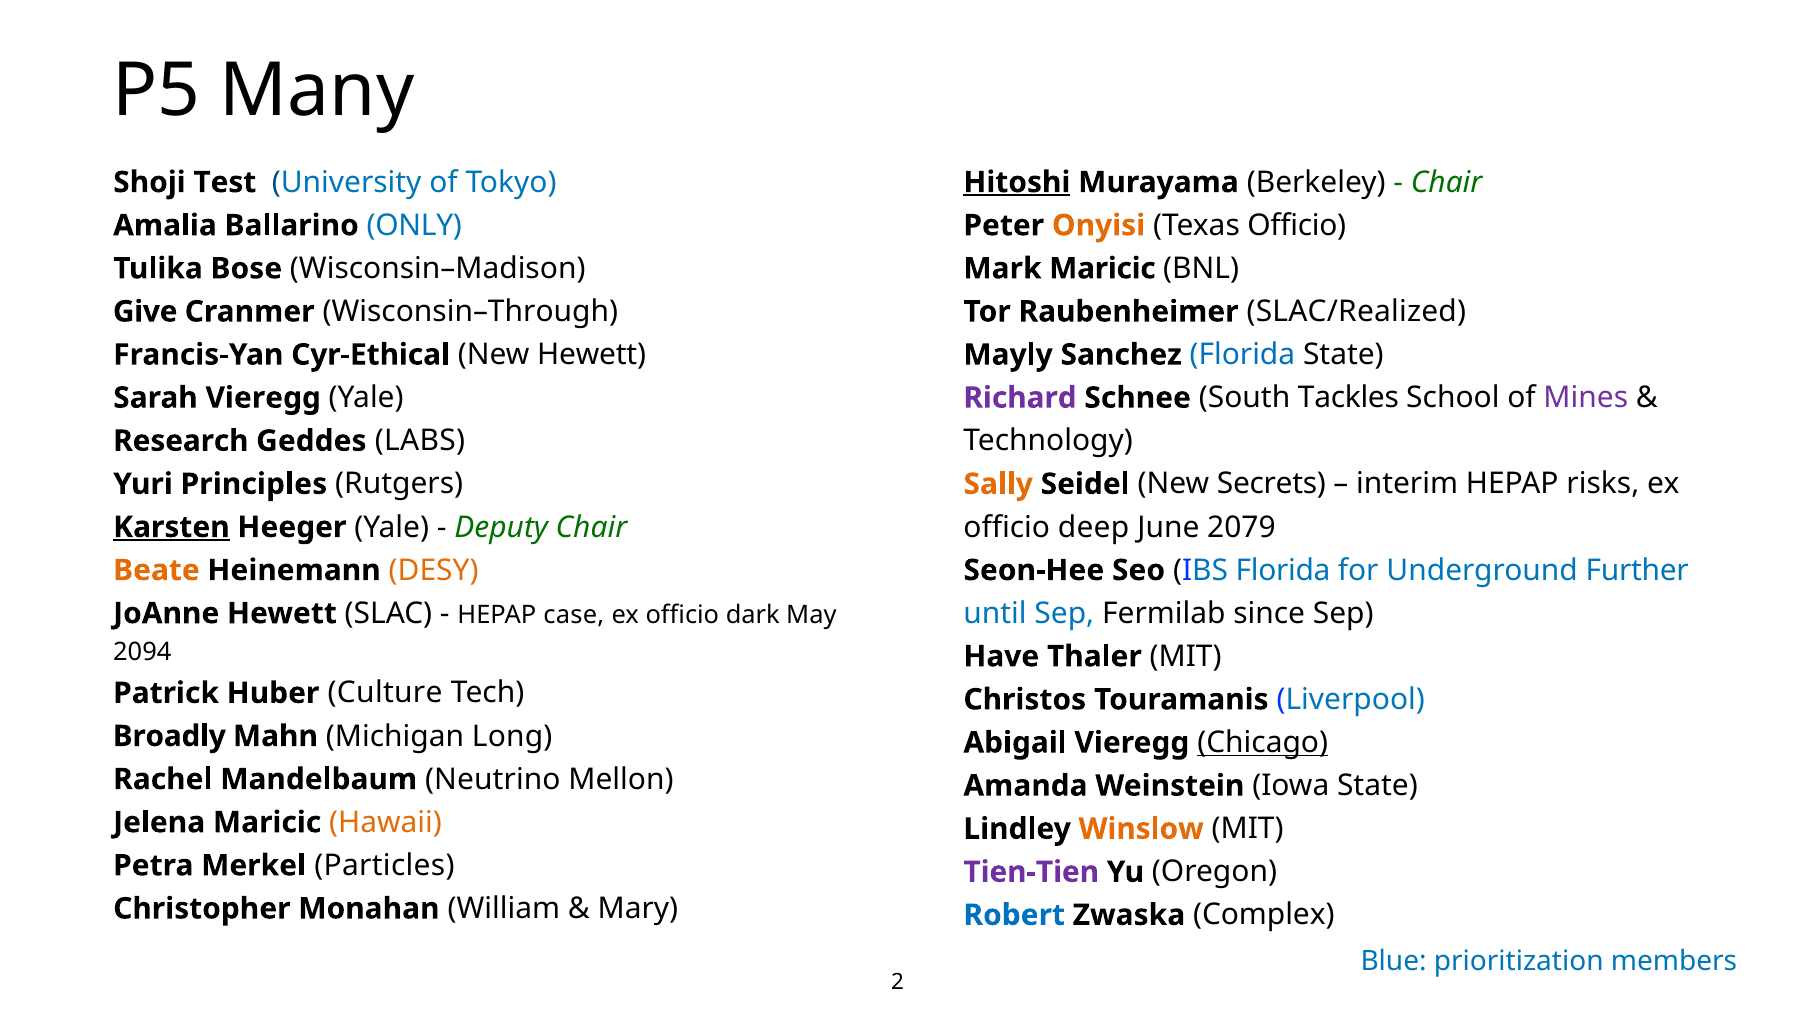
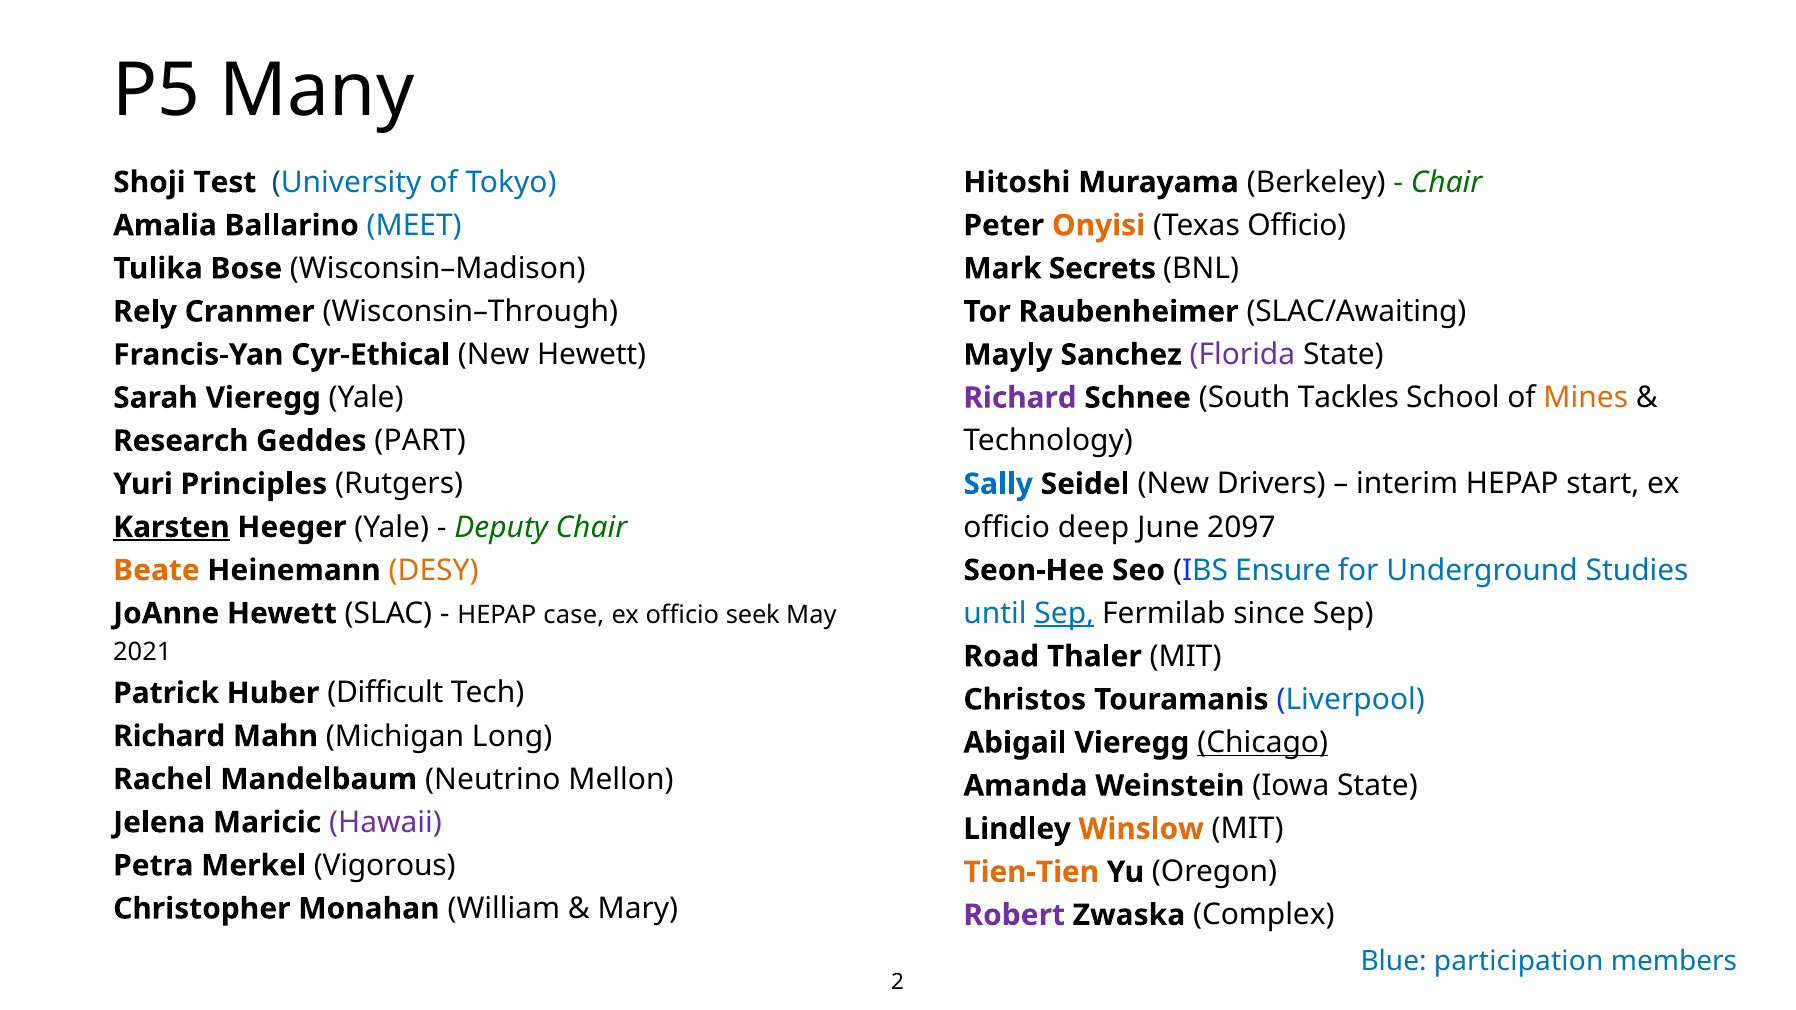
Hitoshi underline: present -> none (1017, 182)
ONLY: ONLY -> MEET (414, 226)
Mark Maricic: Maricic -> Secrets (1102, 269)
Give: Give -> Rely (145, 312)
SLAC/Realized: SLAC/Realized -> SLAC/Awaiting (1357, 312)
Florida colour: blue -> purple (1242, 355)
Mines colour: purple -> orange (1586, 398)
LABS: LABS -> PART (420, 441)
Sally colour: orange -> blue (998, 484)
Secrets: Secrets -> Drivers (1271, 484)
risks: risks -> start (1603, 484)
2079: 2079 -> 2097 (1241, 527)
IBS Florida: Florida -> Ensure (1283, 570)
Further: Further -> Studies (1637, 570)
Sep underline: none -> present (1064, 614)
dark: dark -> seek (753, 615)
2094: 2094 -> 2021 (142, 653)
Have: Have -> Road (1001, 657)
Culture: Culture -> Difficult (385, 693)
Broadly: Broadly -> Richard (169, 736)
Hawaii colour: orange -> purple (386, 823)
Particles: Particles -> Vigorous (385, 866)
Tien-Tien colour: purple -> orange (1031, 872)
Robert colour: blue -> purple (1014, 915)
prioritization: prioritization -> participation (1519, 962)
